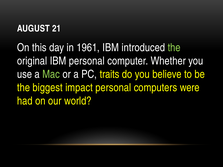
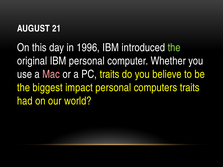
1961: 1961 -> 1996 (88, 48)
Mac colour: light green -> pink (51, 74)
computers were: were -> traits (190, 88)
